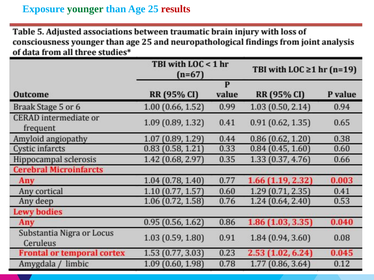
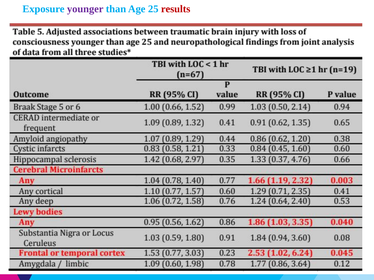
younger colour: green -> purple (85, 9)
